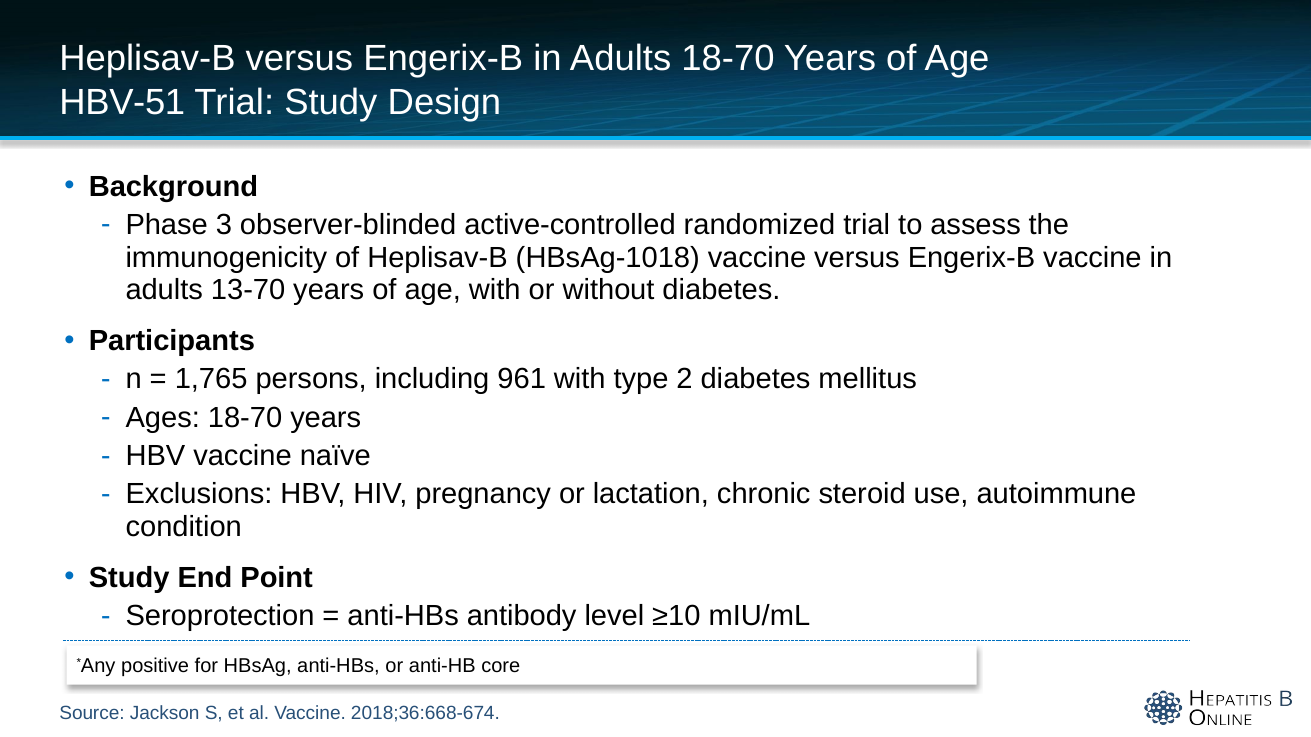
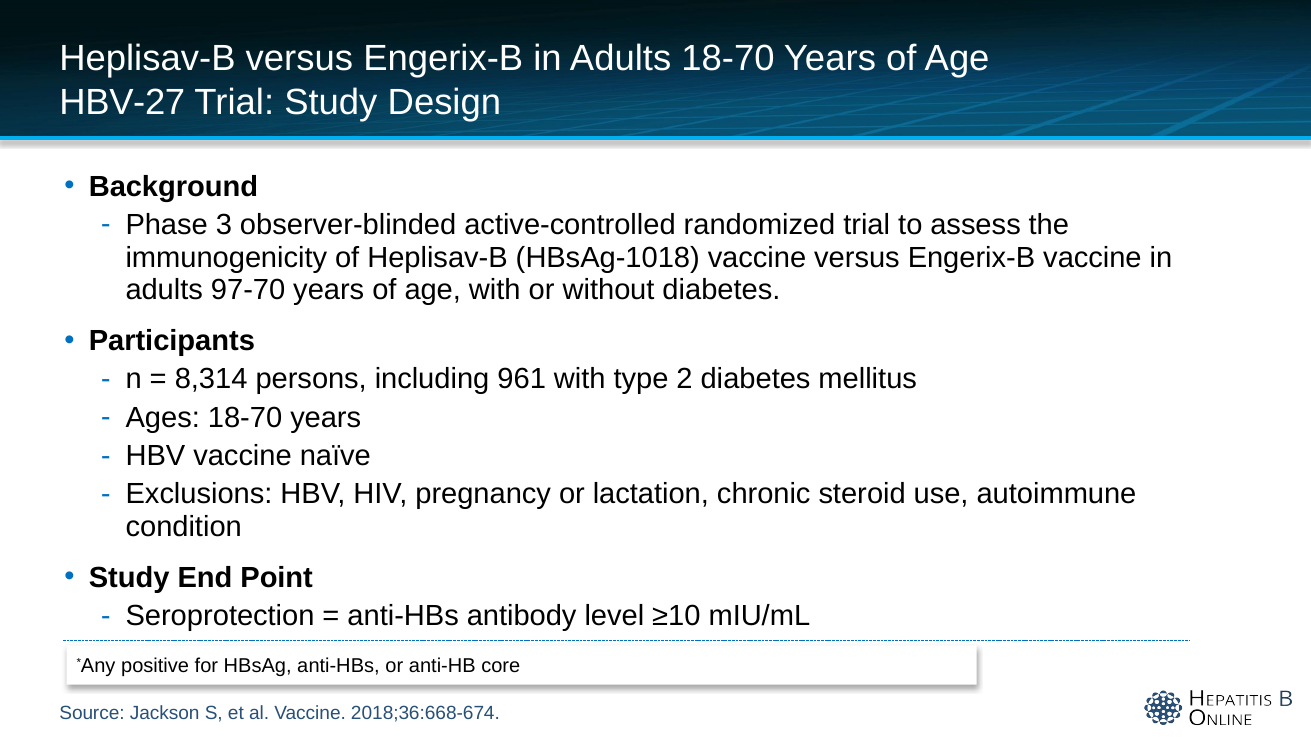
HBV-51: HBV-51 -> HBV-27 (122, 102)
13-70: 13-70 -> 97-70 (248, 290)
1,765: 1,765 -> 8,314 (211, 380)
